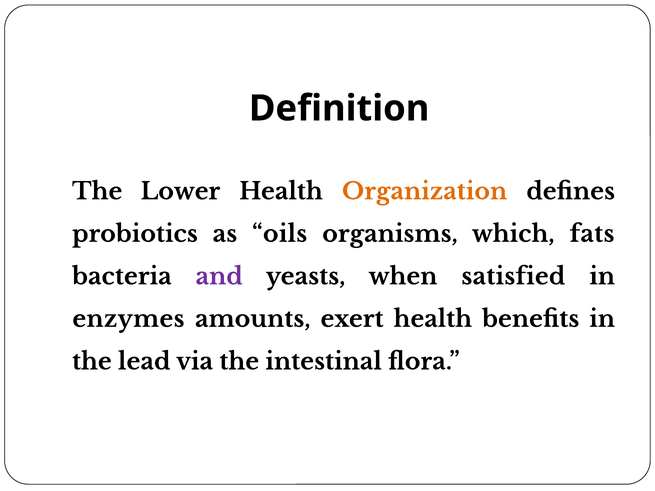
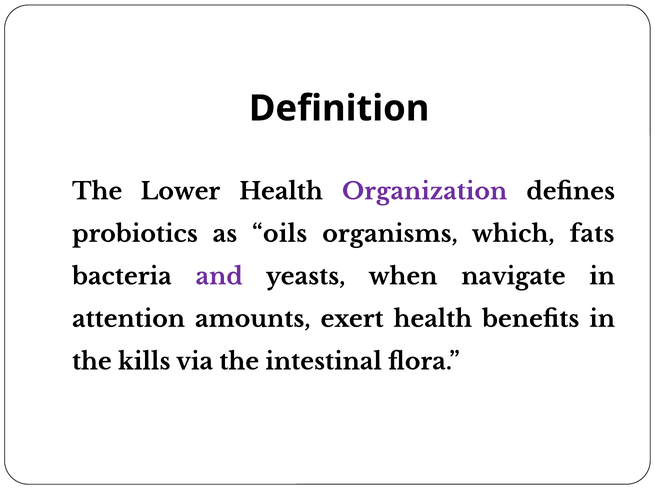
Organization colour: orange -> purple (425, 192)
satisfied: satisfied -> navigate (513, 277)
enzymes: enzymes -> attention (129, 319)
lead: lead -> kills (144, 362)
